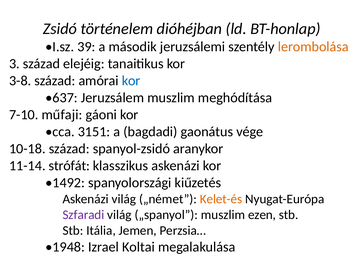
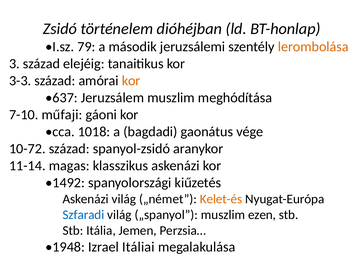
39: 39 -> 79 (86, 47)
3-8: 3-8 -> 3-3 (20, 81)
kor colour: blue -> orange (131, 81)
3151: 3151 -> 1018 (94, 132)
10-18: 10-18 -> 10-72 (27, 149)
strófát: strófát -> magas (69, 166)
Szfaradi colour: purple -> blue (83, 215)
Koltai: Koltai -> Itáliai (138, 247)
